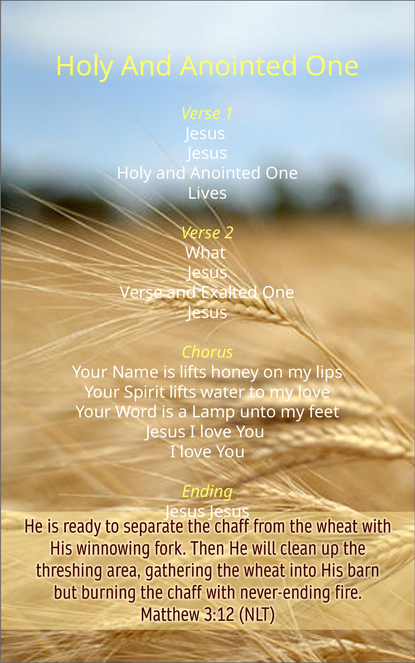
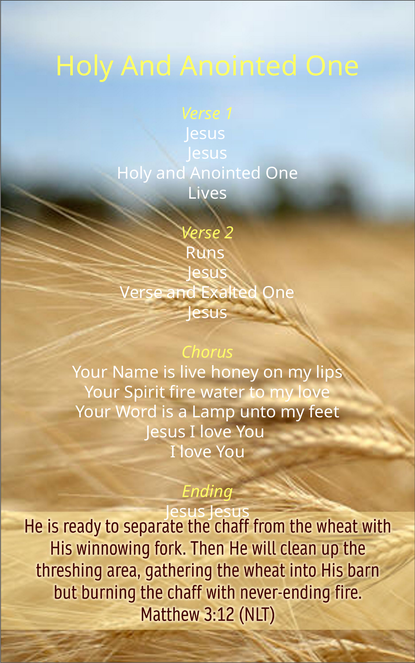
What: What -> Runs (205, 253)
is lifts: lifts -> live (193, 373)
Spirit lifts: lifts -> fire (183, 393)
